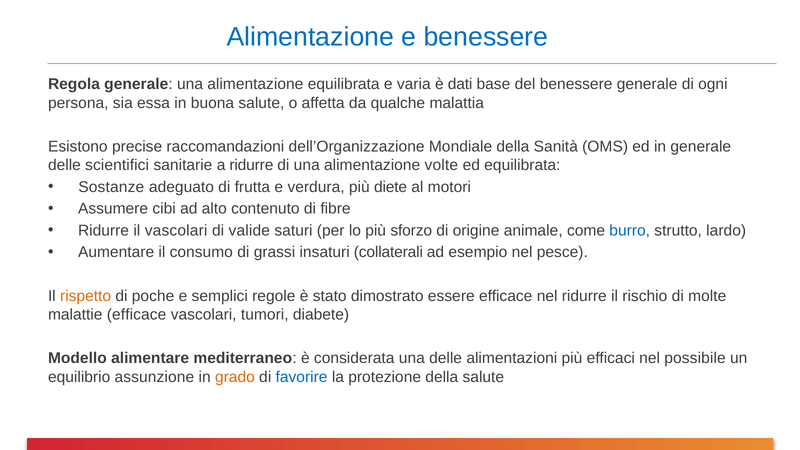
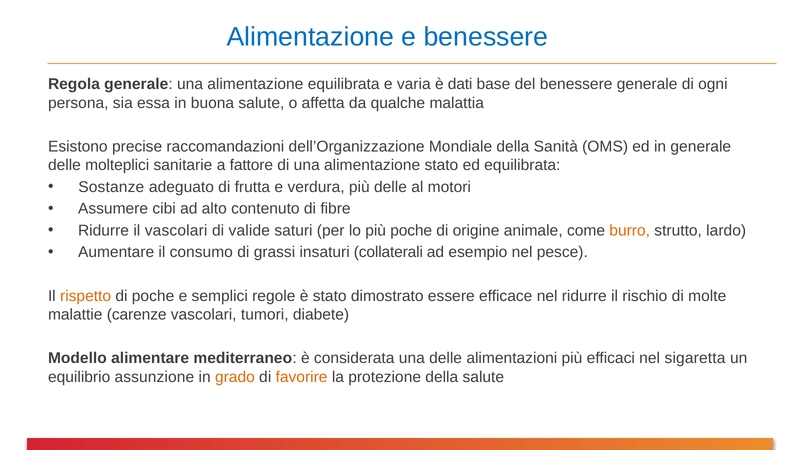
scientifici: scientifici -> molteplici (117, 165)
a ridurre: ridurre -> fattore (251, 165)
alimentazione volte: volte -> stato (441, 165)
più diete: diete -> delle (390, 187)
più sforzo: sforzo -> poche (411, 231)
burro colour: blue -> orange (630, 231)
malattie efficace: efficace -> carenze (137, 315)
possibile: possibile -> sigaretta (695, 358)
favorire colour: blue -> orange (302, 377)
